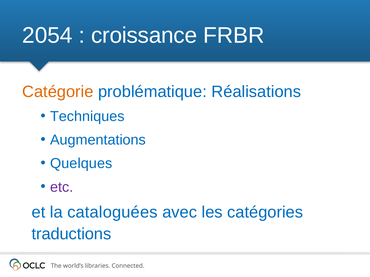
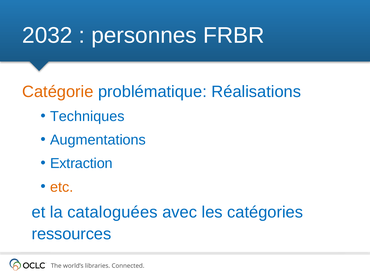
2054: 2054 -> 2032 (47, 35)
croissance: croissance -> personnes (144, 35)
Quelques: Quelques -> Extraction (81, 164)
etc colour: purple -> orange (62, 187)
traductions: traductions -> ressources (71, 234)
